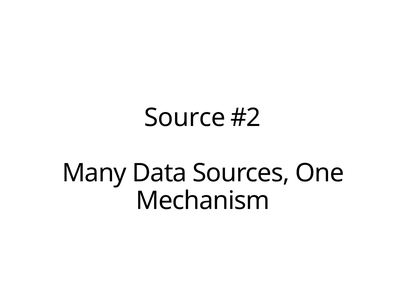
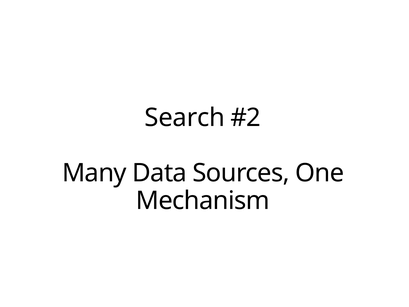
Source: Source -> Search (185, 118)
